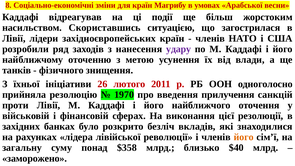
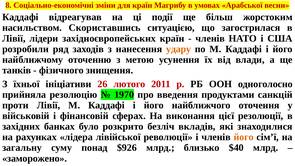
удару colour: purple -> orange (179, 49)
прилучення: прилучення -> продуктами (228, 95)
$358: $358 -> $926 (127, 148)
